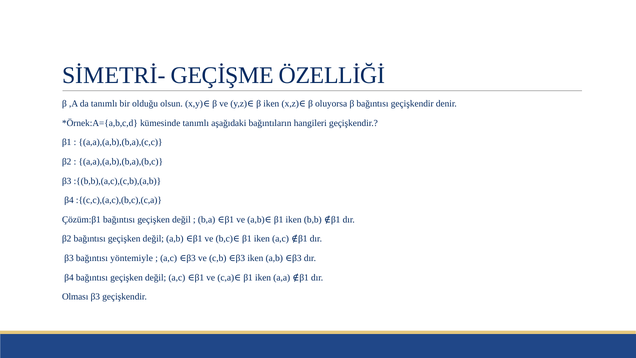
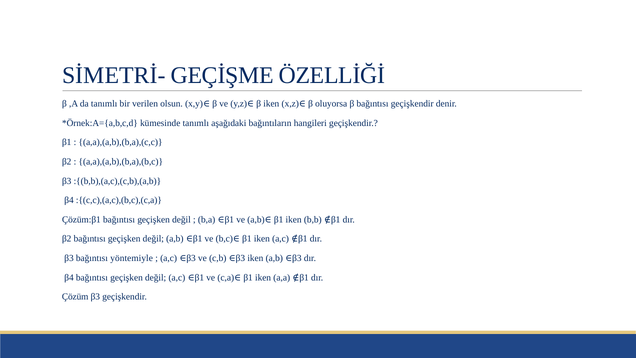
olduğu: olduğu -> verilen (145, 104)
Olması: Olması -> Çözüm (75, 297)
